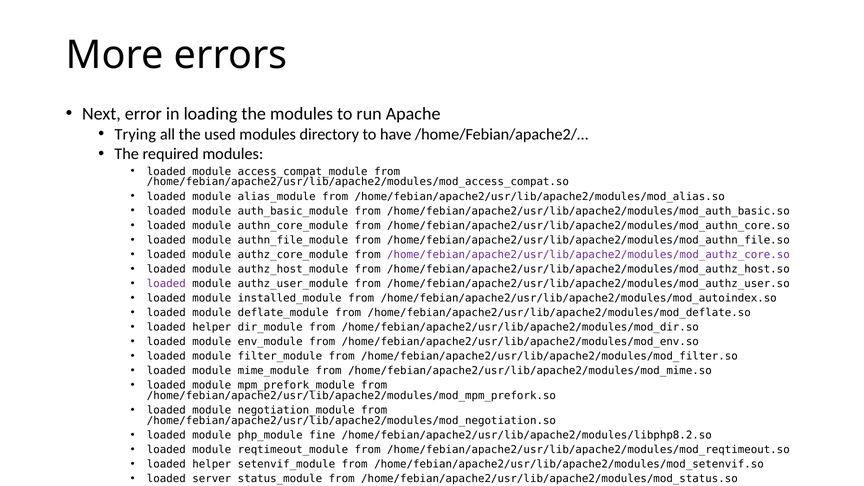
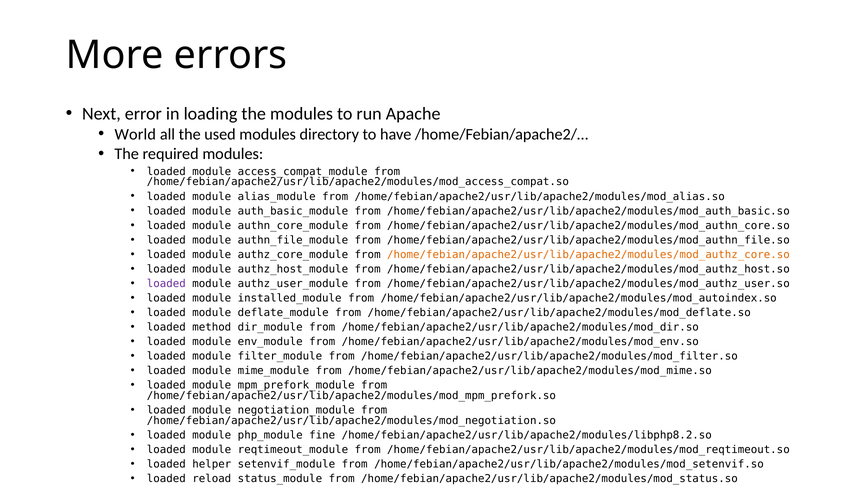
Trying: Trying -> World (135, 134)
/home/febian/apache2/usr/lib/apache2/modules/mod_authz_core.so colour: purple -> orange (588, 255)
helper: helper -> method (212, 327)
server: server -> reload (212, 479)
